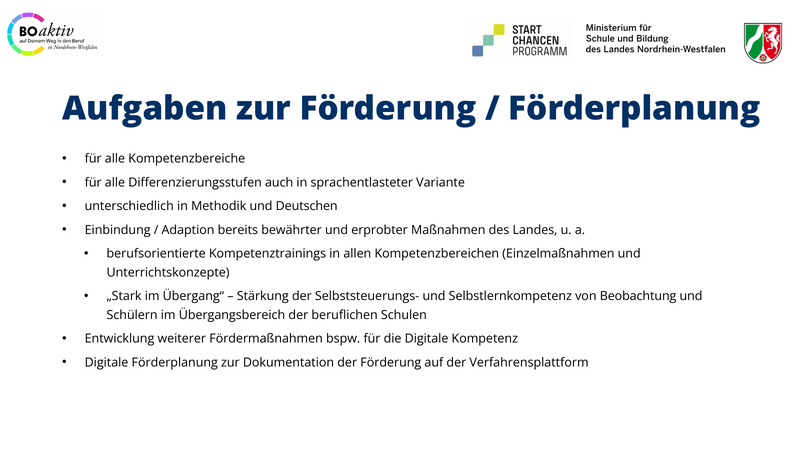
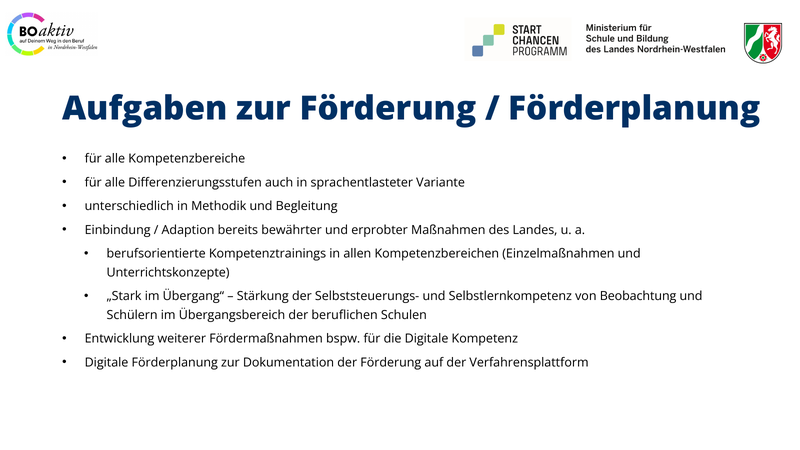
Deutschen: Deutschen -> Begleitung (307, 206)
